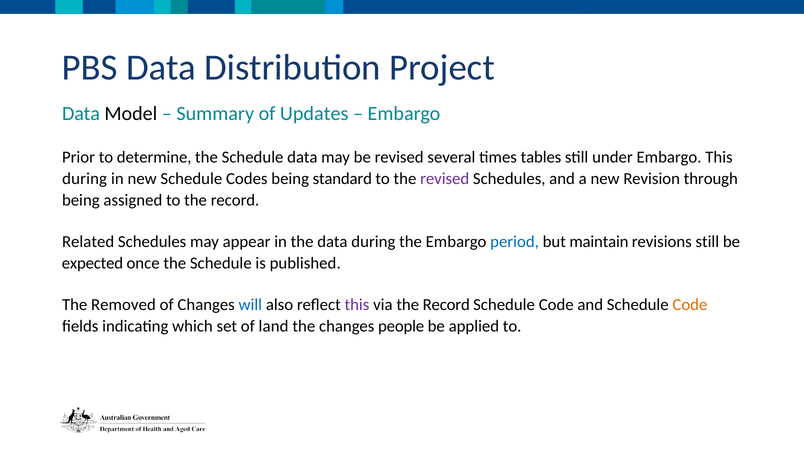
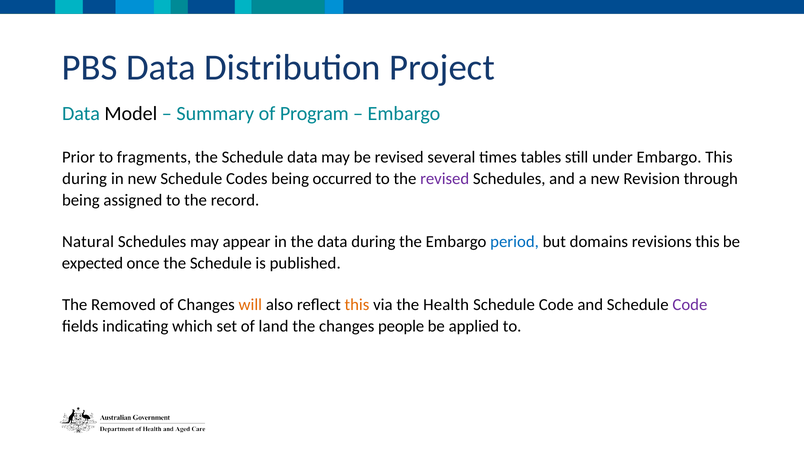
Updates: Updates -> Program (314, 114)
determine: determine -> fragments (154, 157)
standard: standard -> occurred (342, 179)
Related: Related -> Natural (88, 242)
maintain: maintain -> domains (599, 242)
revisions still: still -> this (707, 242)
will colour: blue -> orange (250, 305)
this colour: purple -> orange (357, 305)
via the Record: Record -> Health (446, 305)
Code colour: orange -> purple (690, 305)
